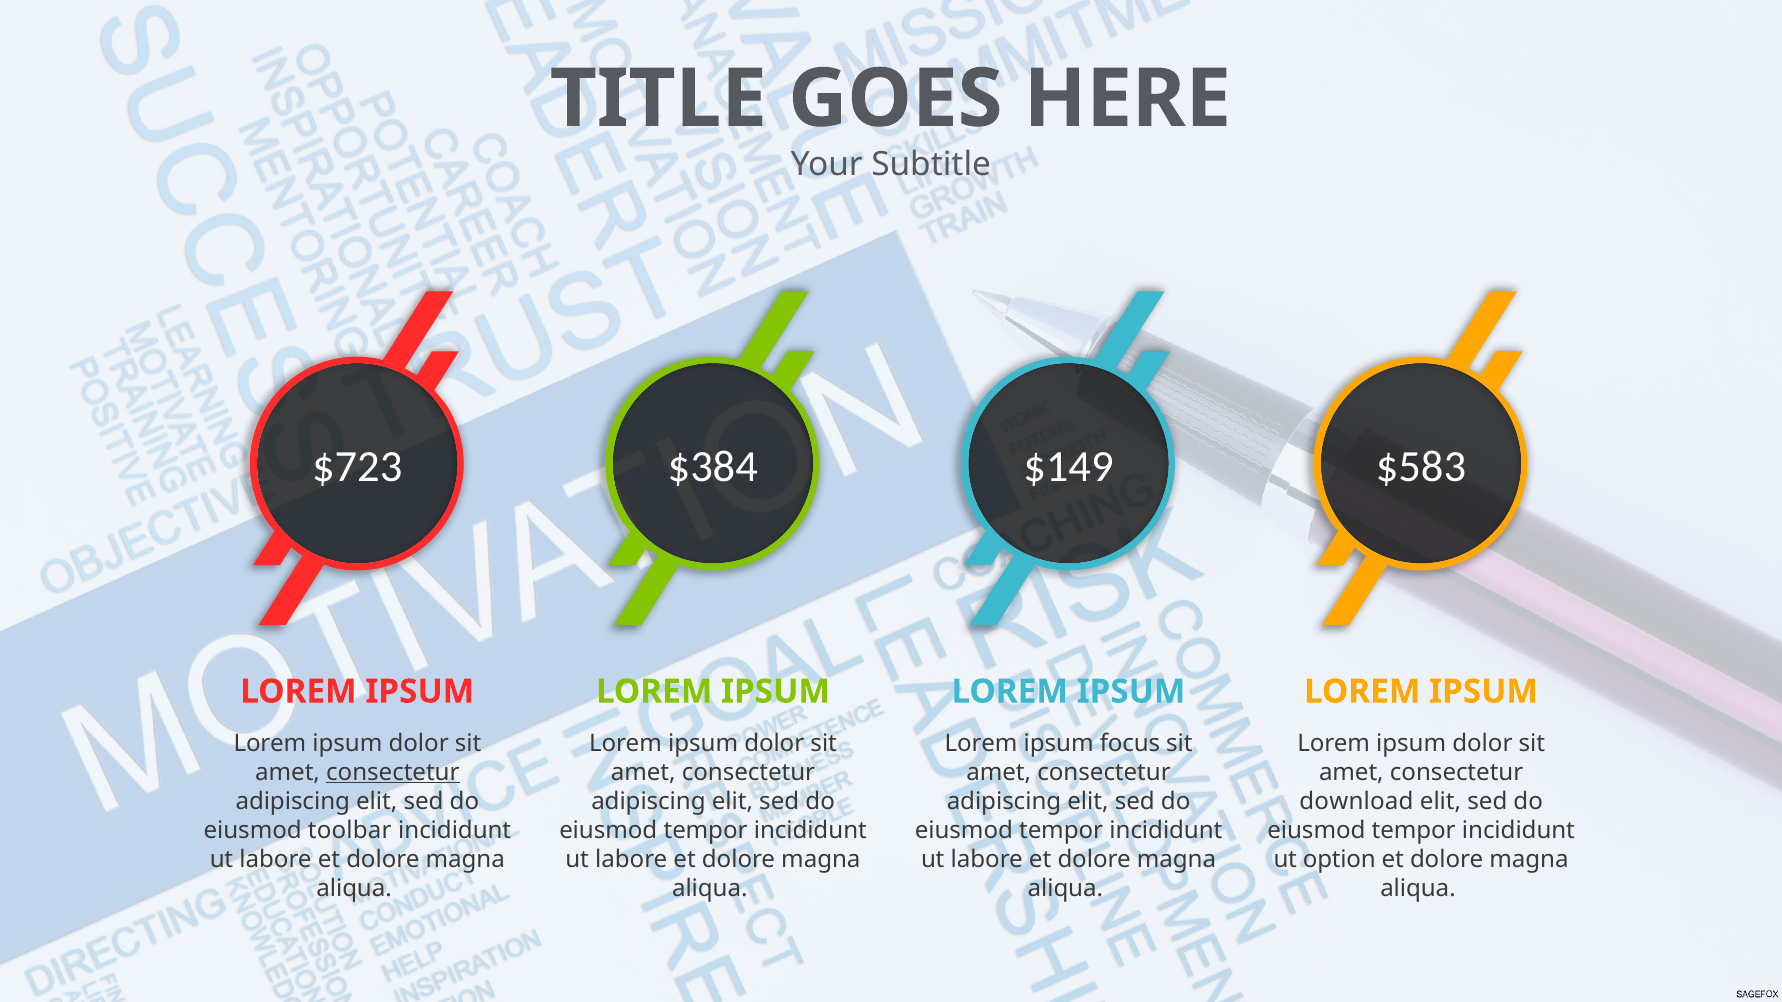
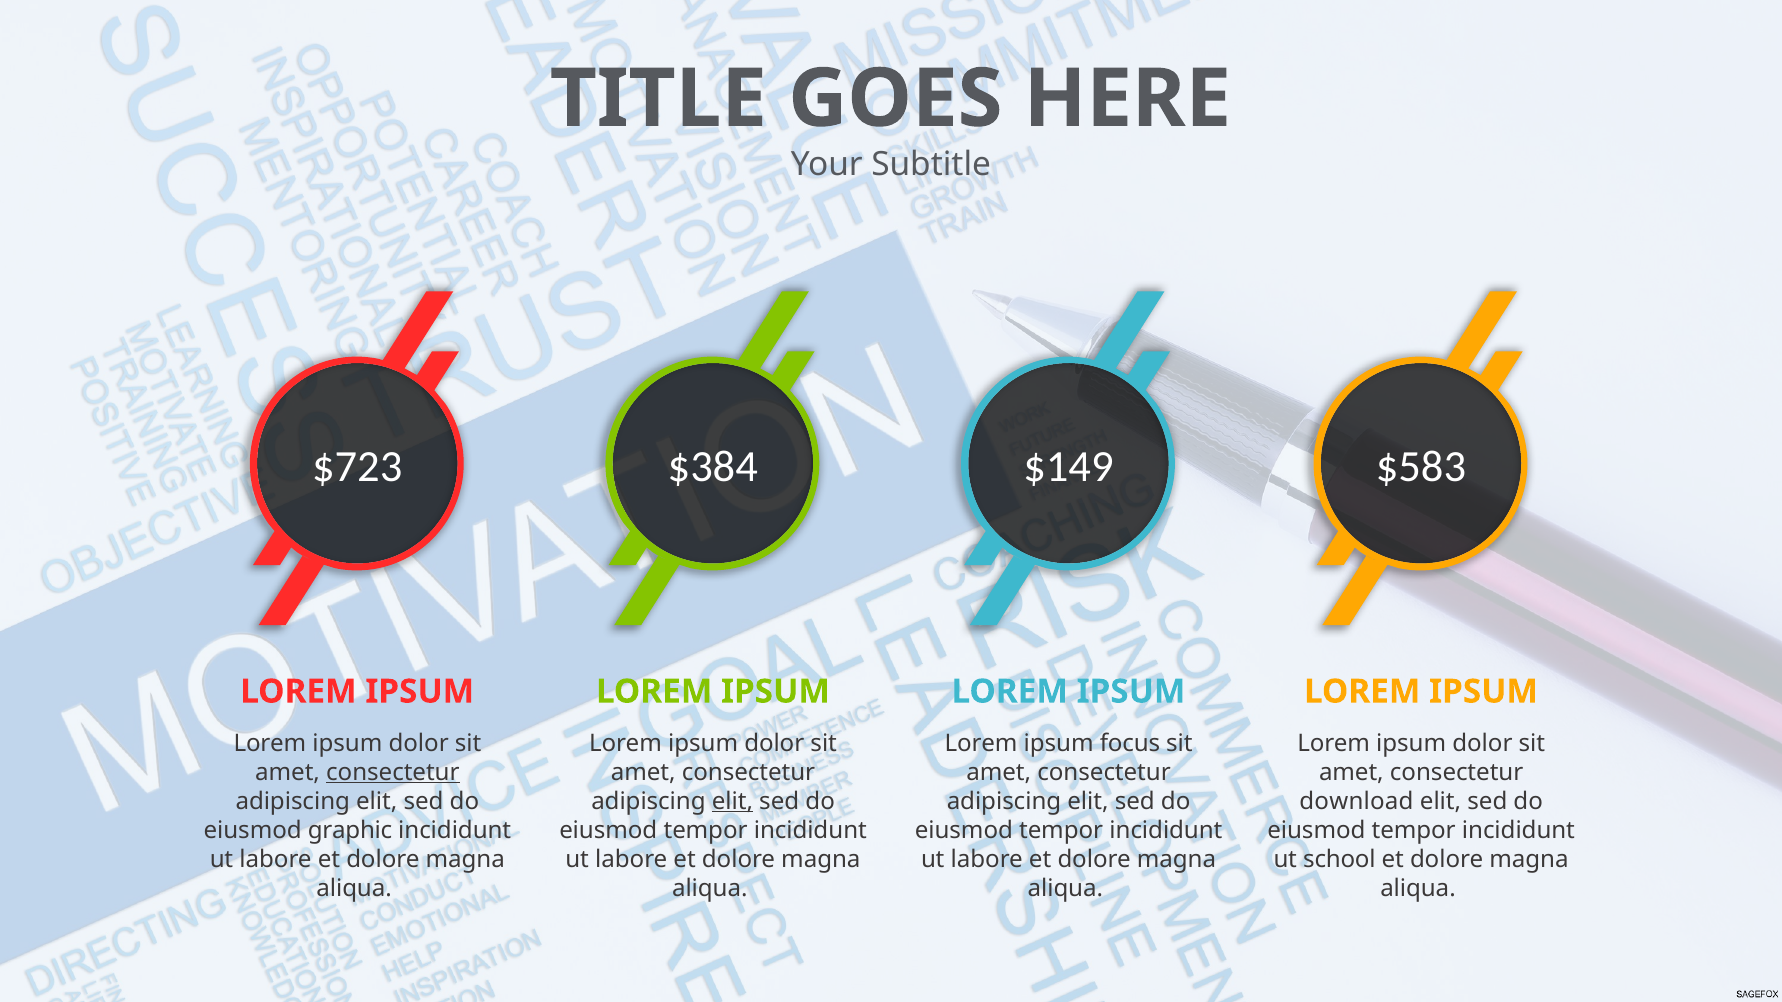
elit underline: none -> present (732, 801)
toolbar: toolbar -> graphic (350, 830)
option: option -> school (1339, 859)
